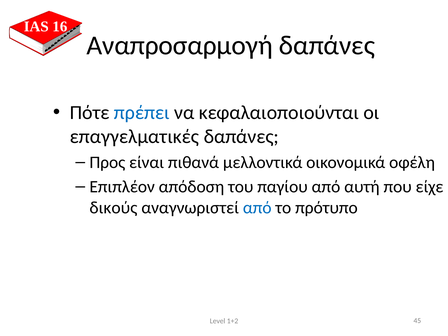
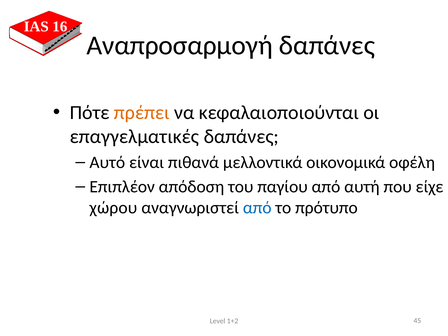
πρέπει colour: blue -> orange (142, 113)
Προς: Προς -> Αυτό (107, 162)
δικούς: δικούς -> χώρου (113, 208)
